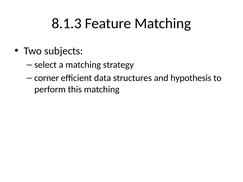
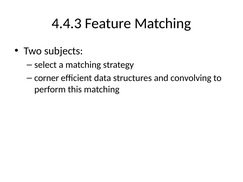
8.1.3: 8.1.3 -> 4.4.3 (67, 24)
hypothesis: hypothesis -> convolving (191, 78)
